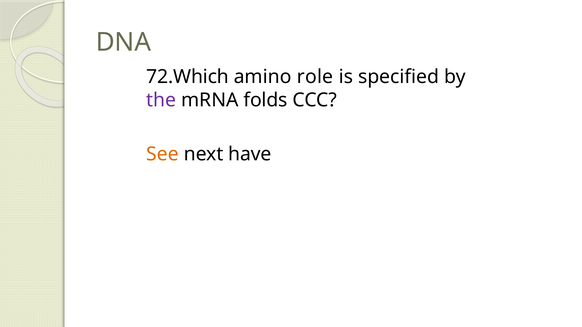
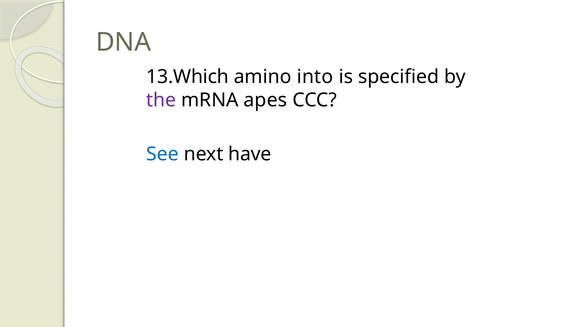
72.Which: 72.Which -> 13.Which (188, 77)
role: role -> into (315, 77)
folds: folds -> apes (265, 100)
See colour: orange -> blue (162, 154)
